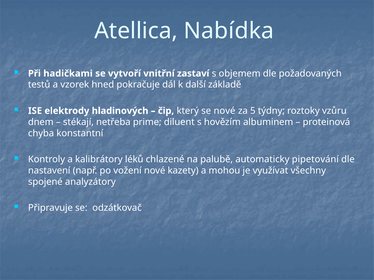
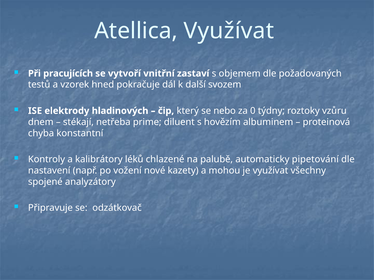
Atellica Nabídka: Nabídka -> Využívat (229, 31)
hadičkami: hadičkami -> pracujících (68, 74)
základě: základě -> svozem (225, 85)
se nové: nové -> nebo (225, 111)
5: 5 -> 0 (253, 111)
